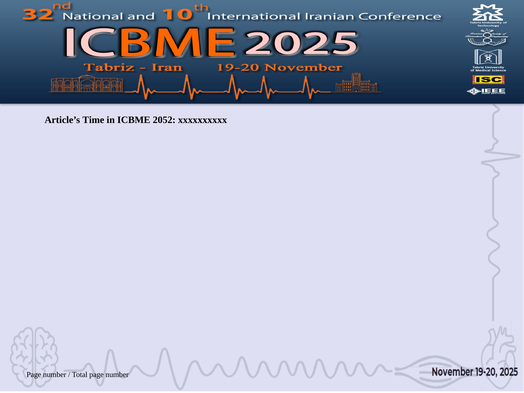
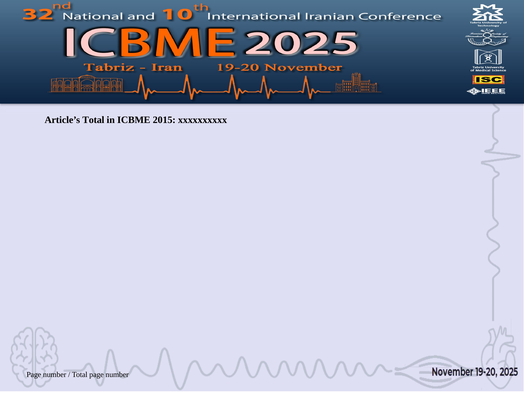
Article’s Time: Time -> Total (93, 120)
2052: 2052 -> 2015 (164, 120)
